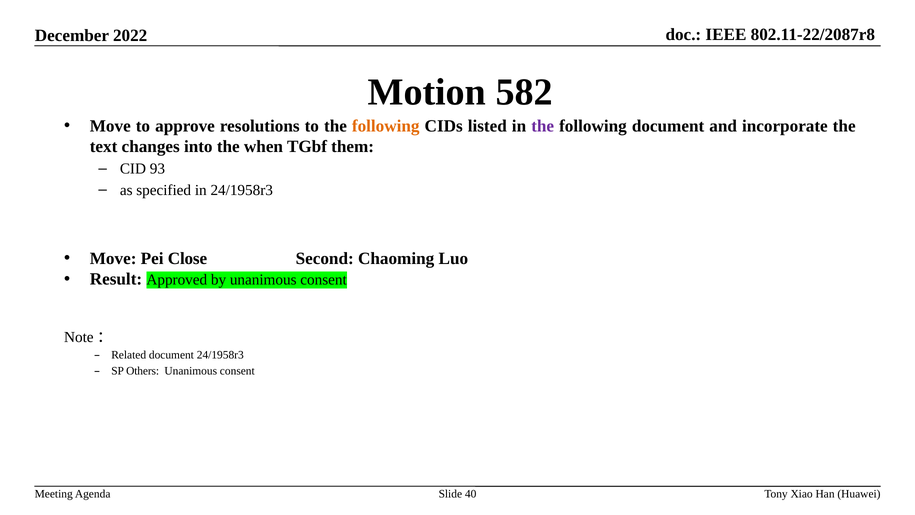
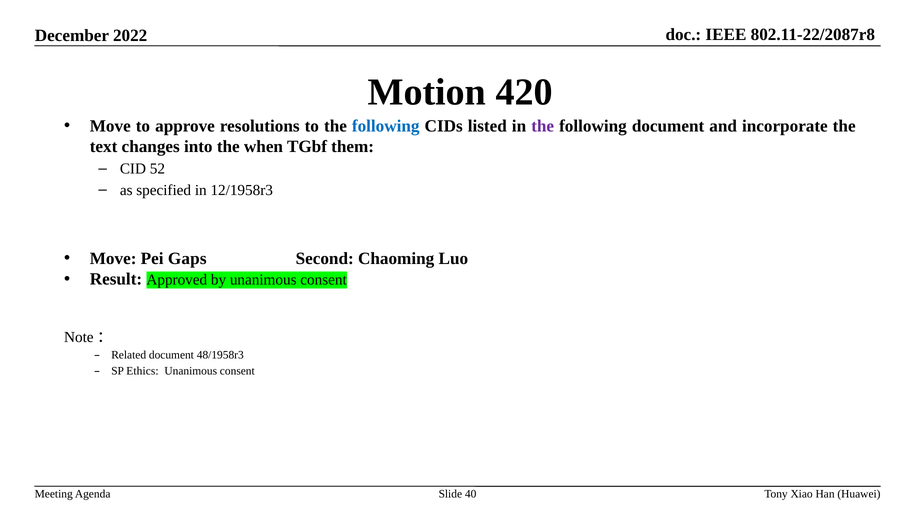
582: 582 -> 420 (524, 92)
following colour: orange -> blue (386, 126)
93: 93 -> 52 (157, 169)
in 24/1958r3: 24/1958r3 -> 12/1958r3 (242, 190)
Close: Close -> Gaps (187, 259)
document 24/1958r3: 24/1958r3 -> 48/1958r3 (220, 355)
Others: Others -> Ethics (143, 371)
